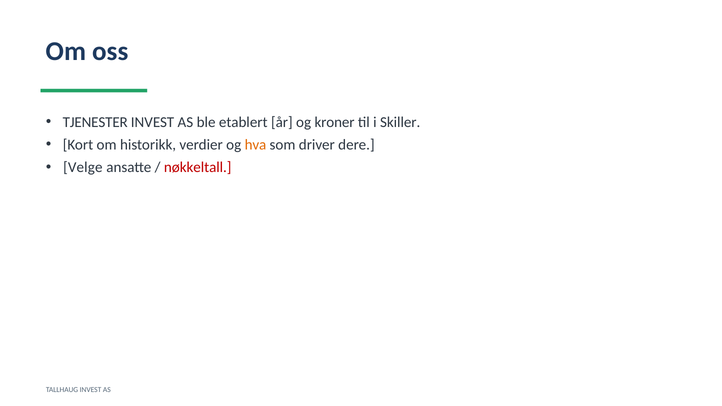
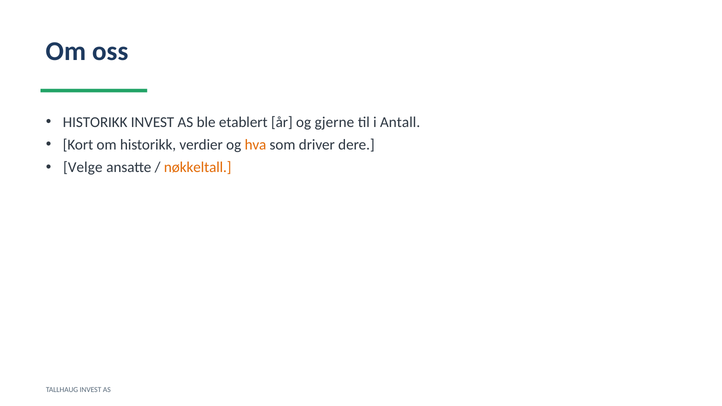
TJENESTER: TJENESTER -> HISTORIKK (95, 122)
kroner: kroner -> gjerne (334, 122)
Skiller: Skiller -> Antall (400, 122)
nøkkeltall colour: red -> orange (198, 167)
